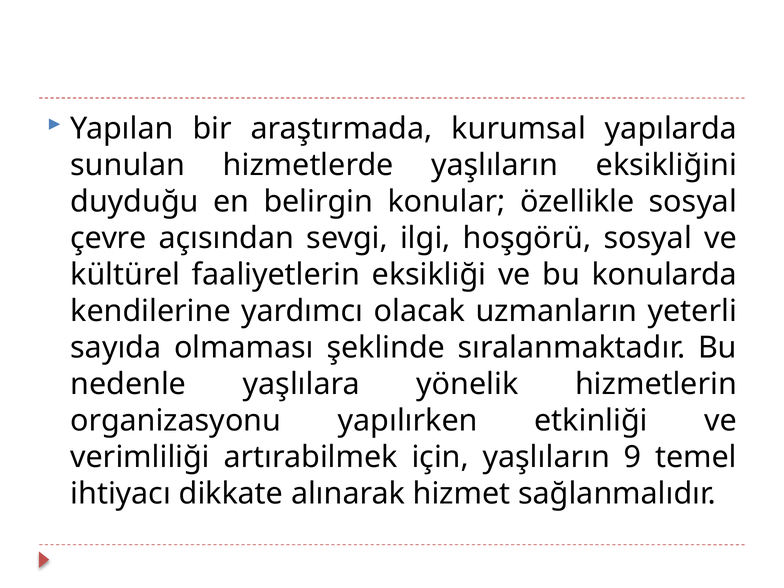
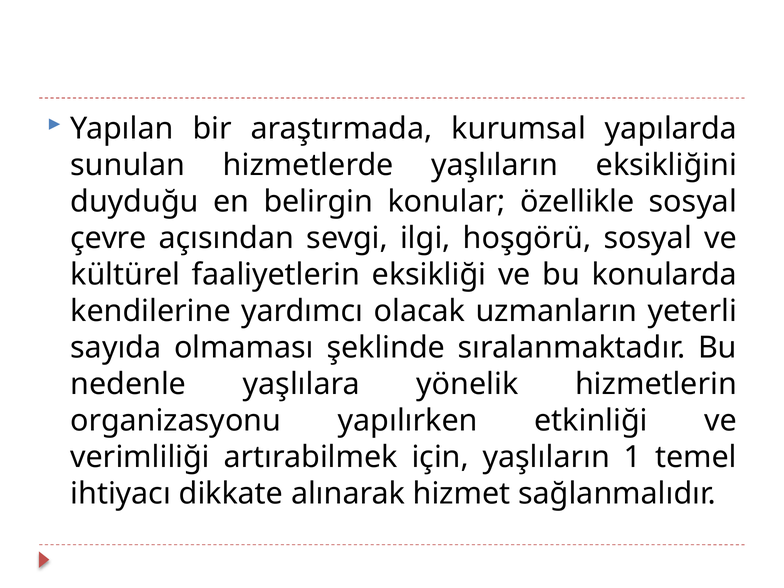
9: 9 -> 1 (632, 457)
